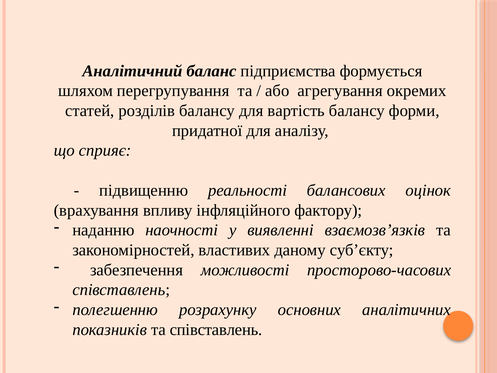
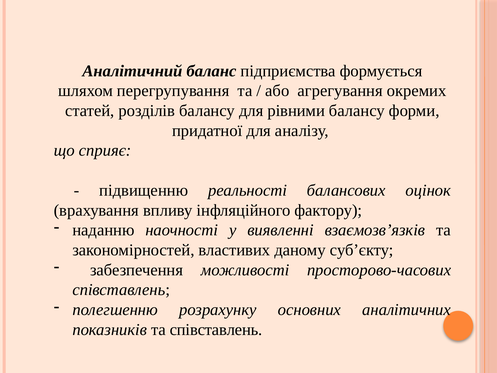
вартість: вартість -> рівними (296, 111)
